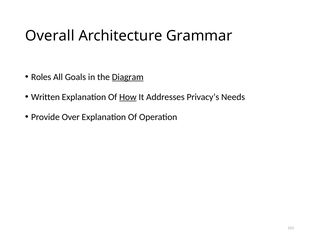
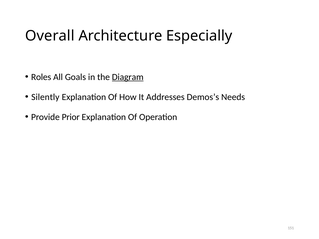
Grammar: Grammar -> Especially (199, 36)
Written: Written -> Silently (45, 97)
How underline: present -> none (128, 97)
Privacy’s: Privacy’s -> Demos’s (203, 97)
Over: Over -> Prior (71, 117)
